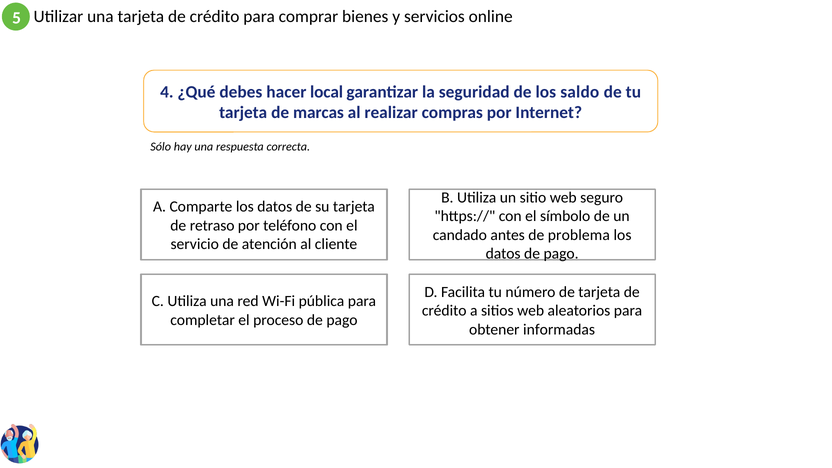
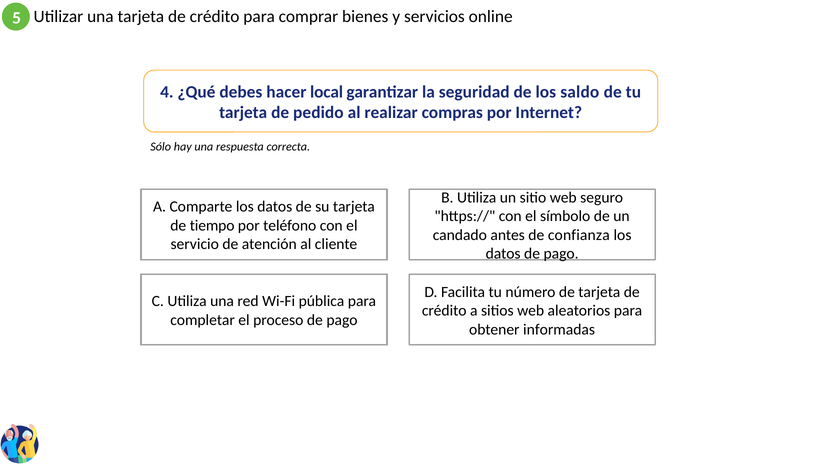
marcas: marcas -> pedido (318, 113)
retraso: retraso -> tiempo (212, 226)
problema: problema -> confianza (579, 235)
